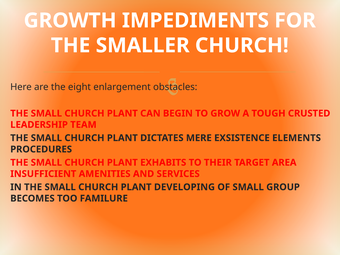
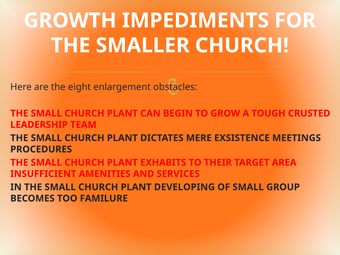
ELEMENTS: ELEMENTS -> MEETINGS (297, 138)
